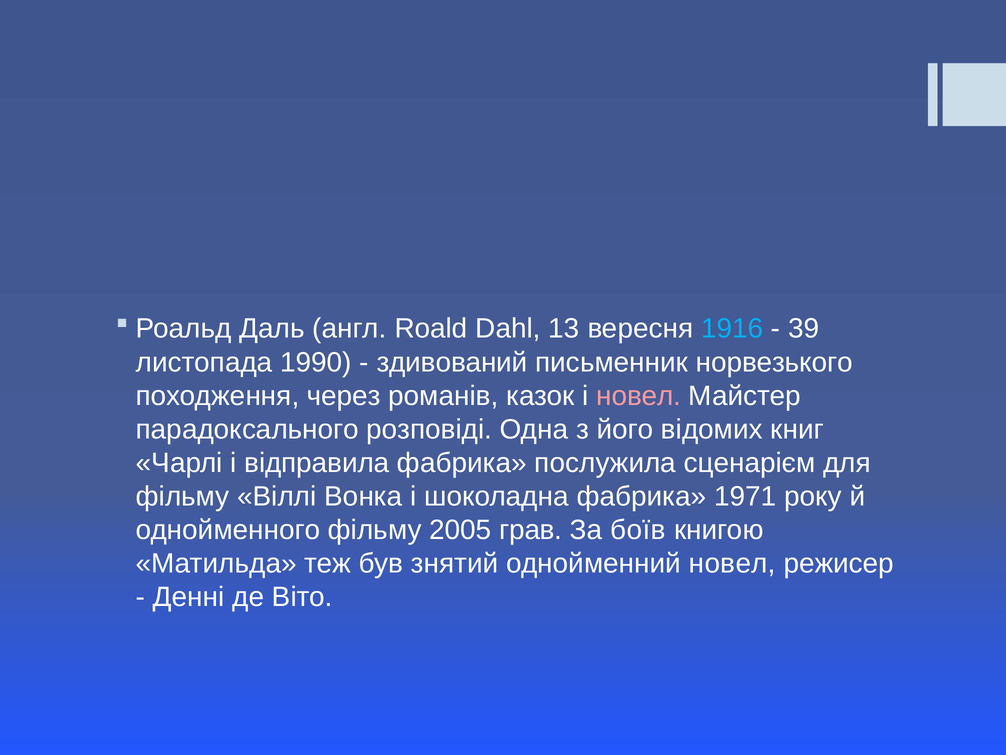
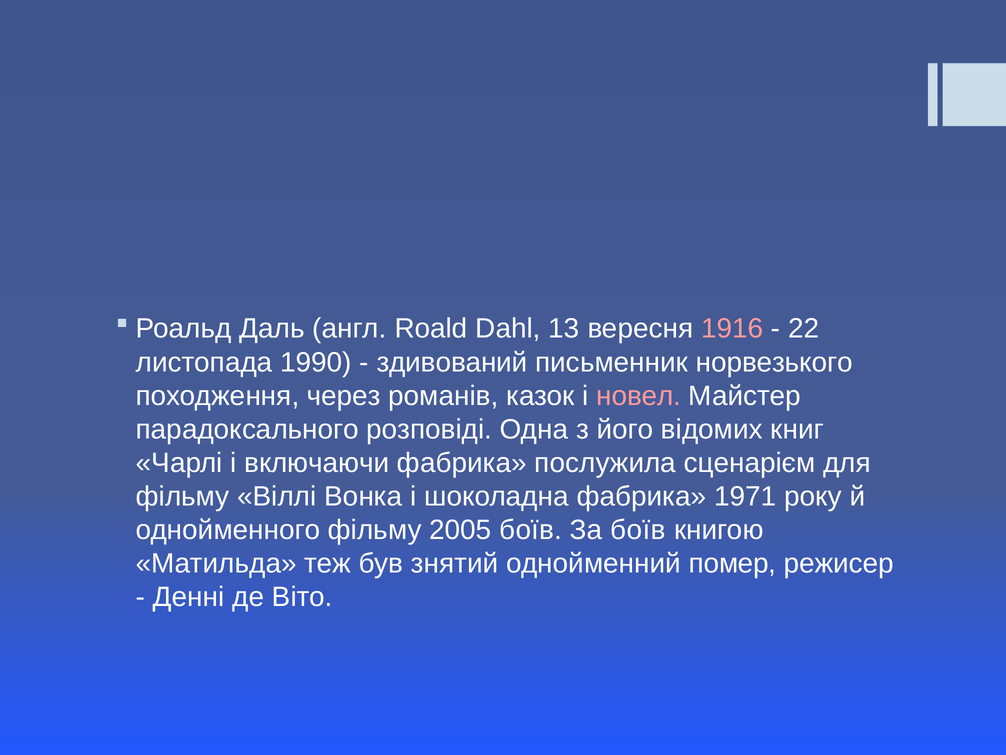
1916 colour: light blue -> pink (732, 328)
39: 39 -> 22 (804, 328)
відправила: відправила -> включаючи (317, 463)
2005 грав: грав -> боїв (531, 530)
однойменний новел: новел -> помер (733, 563)
